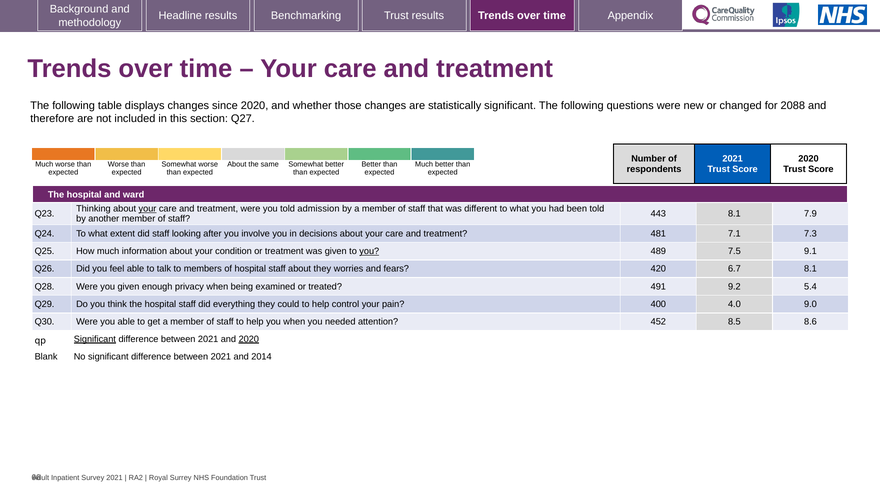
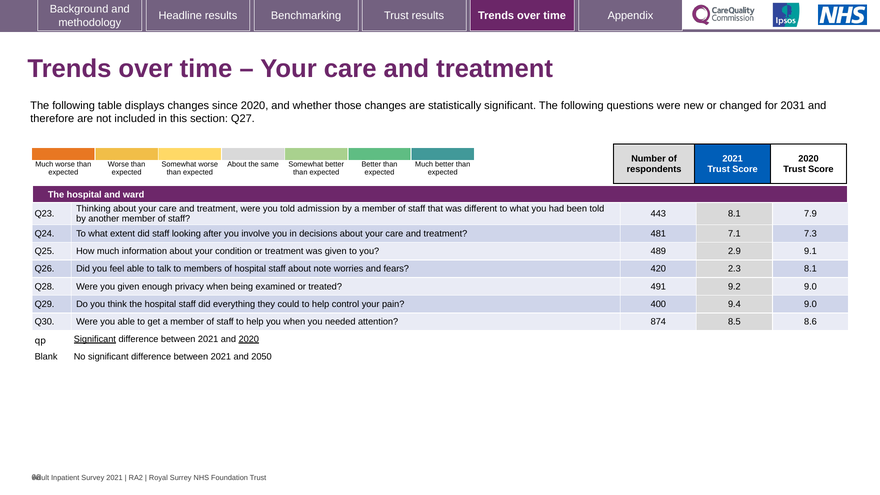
2088: 2088 -> 2031 (793, 105)
your underline: present -> none (147, 209)
you underline: present -> none (369, 251)
7.5: 7.5 -> 2.9 (734, 251)
about they: they -> note (322, 269)
6.7: 6.7 -> 2.3 (734, 269)
9.2 5.4: 5.4 -> 9.0 (810, 287)
4.0: 4.0 -> 9.4 (734, 304)
452: 452 -> 874 (658, 322)
2014: 2014 -> 2050 (261, 357)
